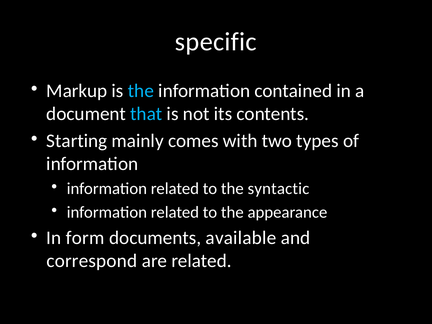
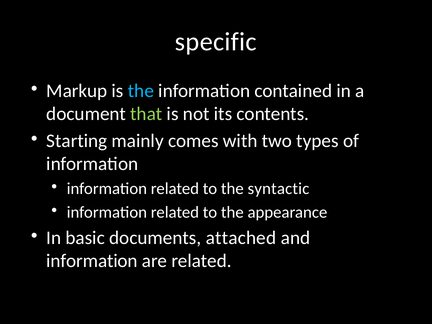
that colour: light blue -> light green (146, 114)
form: form -> basic (85, 238)
available: available -> attached (241, 238)
correspond: correspond -> information (92, 261)
